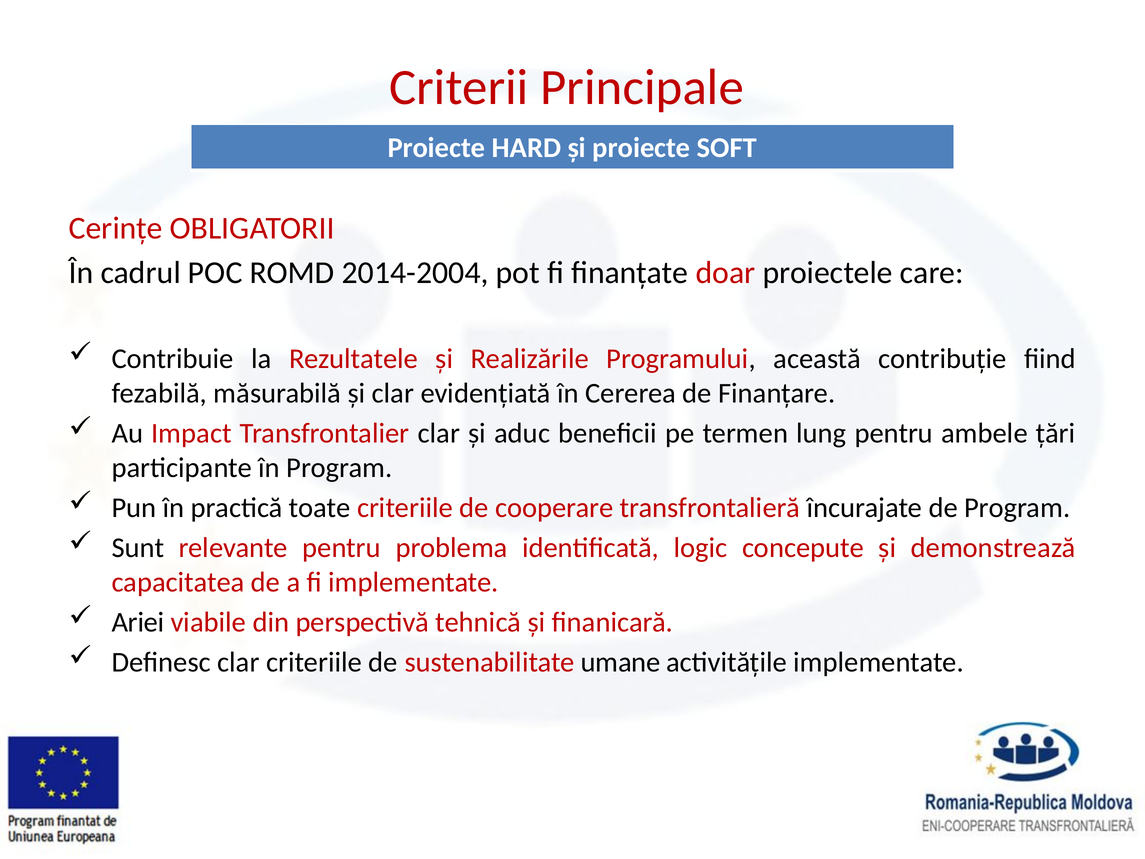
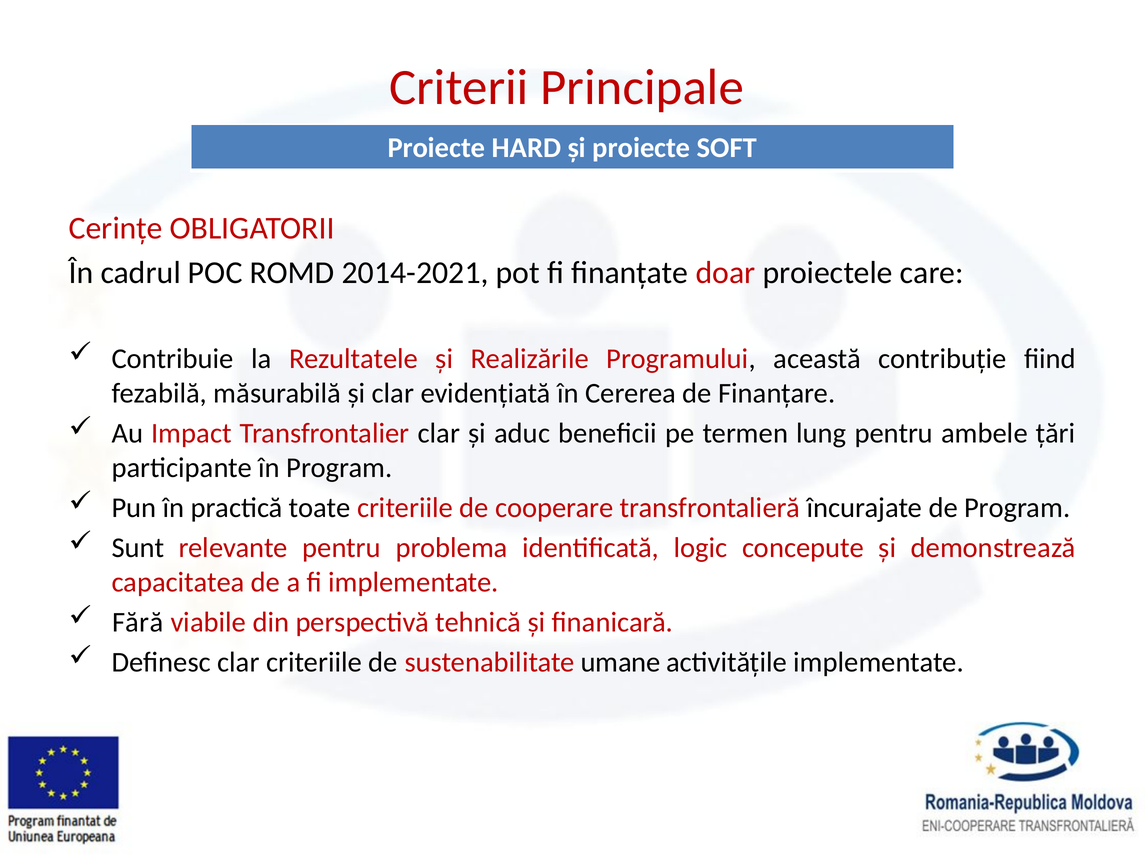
2014-2004: 2014-2004 -> 2014-2021 (415, 273)
Ariei: Ariei -> Fără (138, 622)
